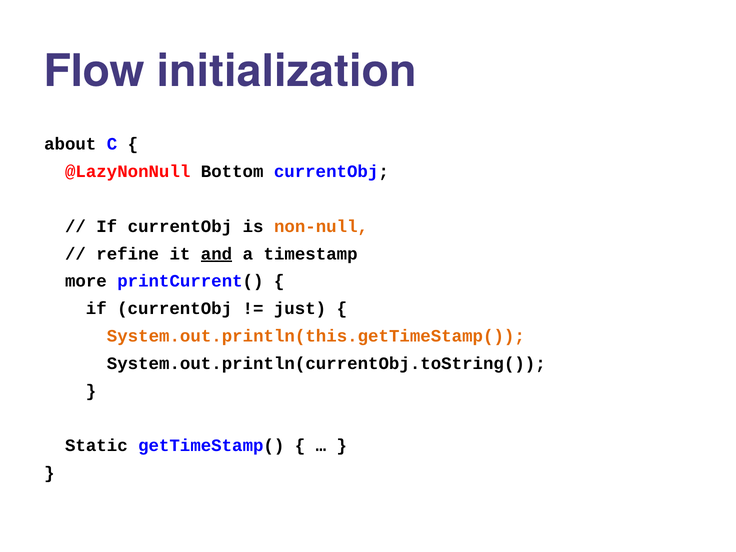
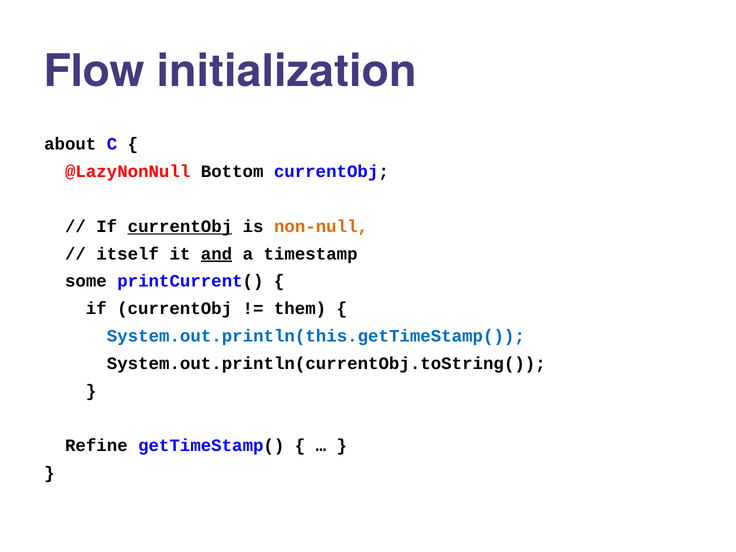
currentObj underline: none -> present (180, 226)
refine: refine -> itself (128, 254)
more: more -> some (86, 281)
just: just -> them (300, 309)
System.out.println(this.getTimeStamp( colour: orange -> blue (316, 336)
Static: Static -> Refine (96, 446)
